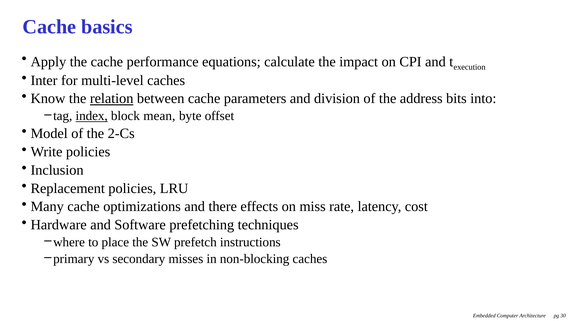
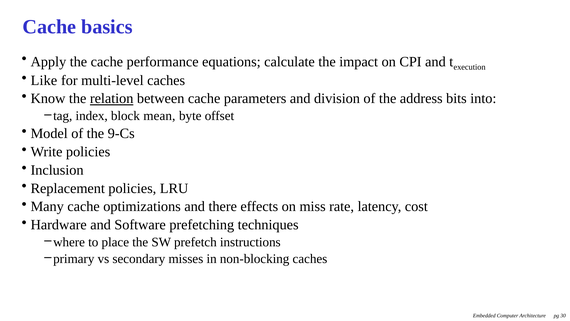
Inter: Inter -> Like (44, 80)
index underline: present -> none (92, 116)
2-Cs: 2-Cs -> 9-Cs (121, 133)
